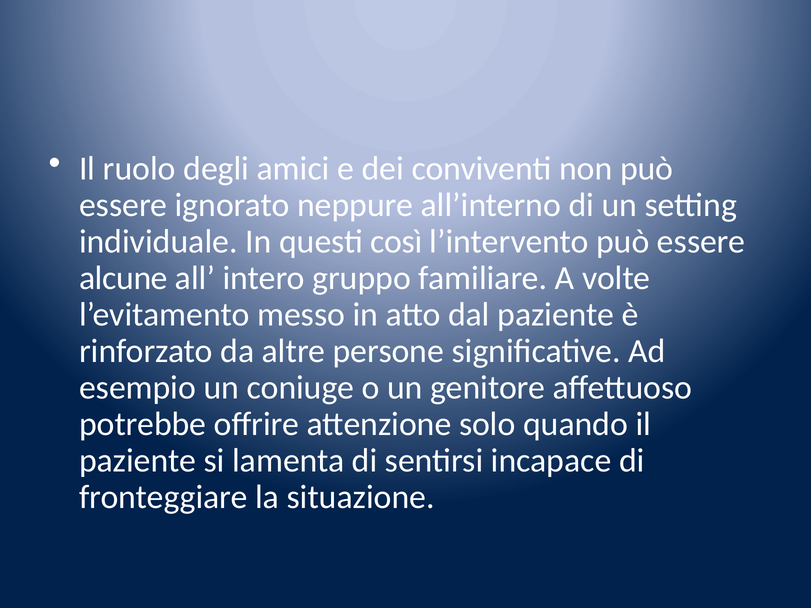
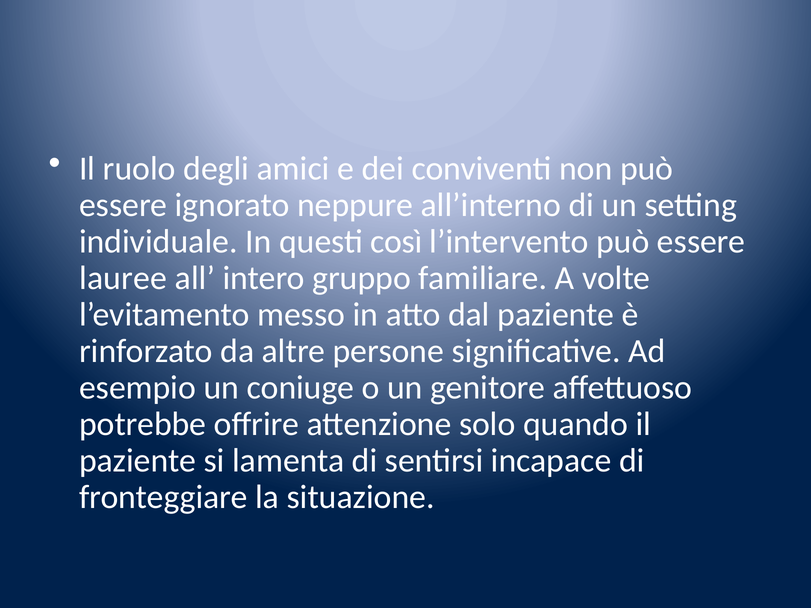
alcune: alcune -> lauree (123, 278)
